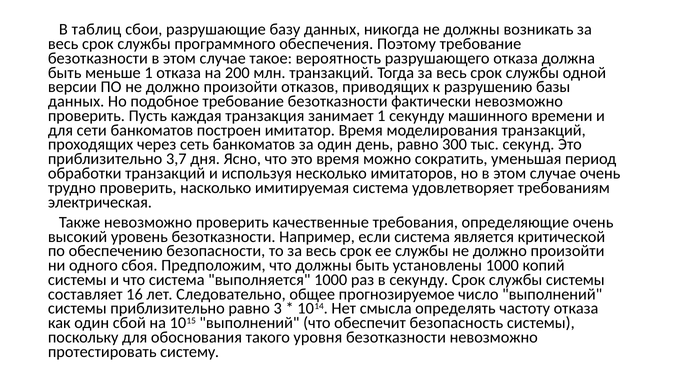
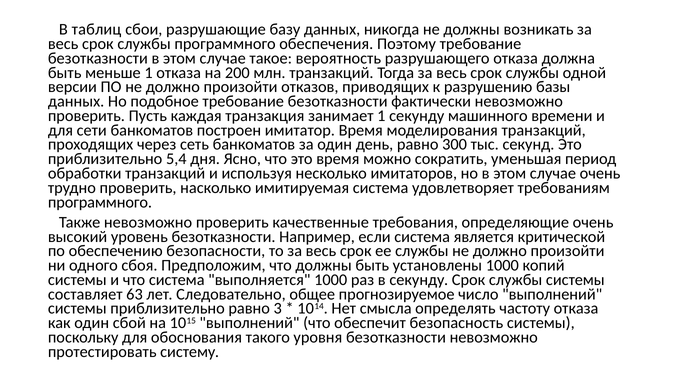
3,7: 3,7 -> 5,4 (176, 159)
электрическая: электрическая -> программного (100, 202)
16: 16 -> 63 (134, 294)
